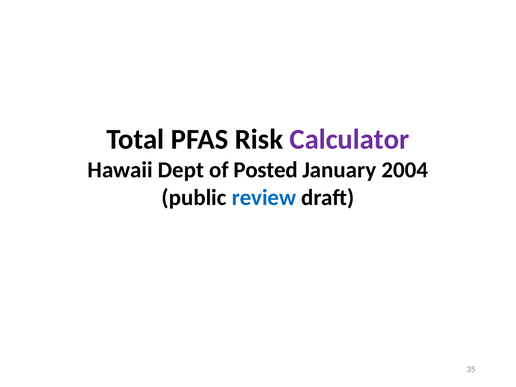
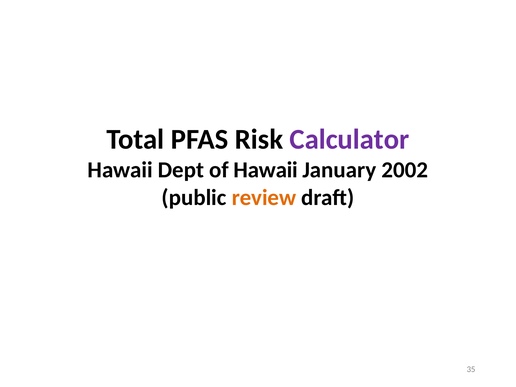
of Posted: Posted -> Hawaii (266, 170)
2004: 2004 -> 2002 (405, 170)
review colour: blue -> orange (264, 198)
